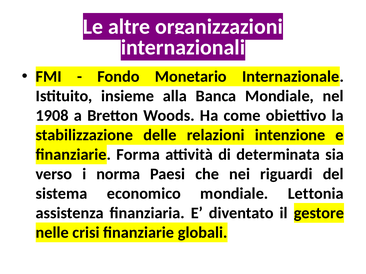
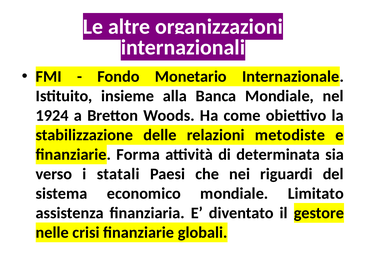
1908: 1908 -> 1924 (52, 116)
intenzione: intenzione -> metodiste (290, 135)
norma: norma -> statali (118, 174)
Lettonia: Lettonia -> Limitato (316, 194)
